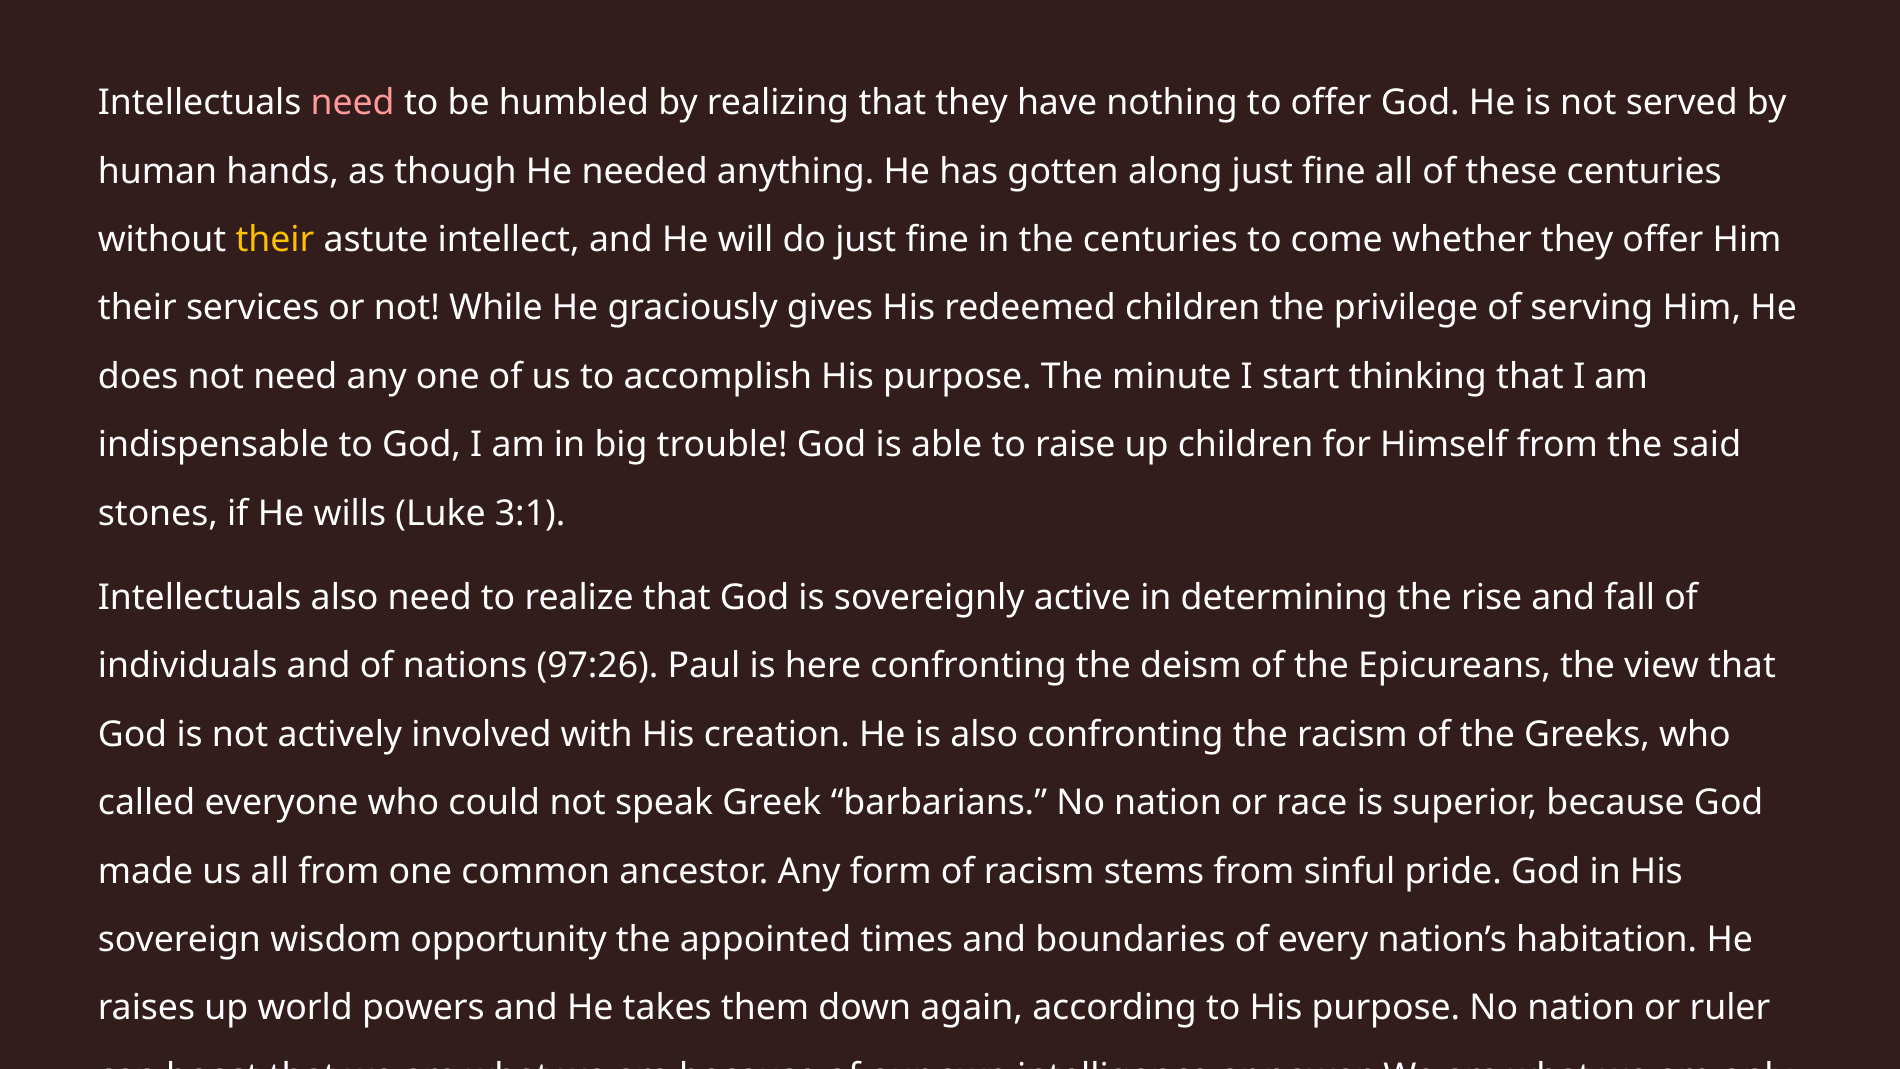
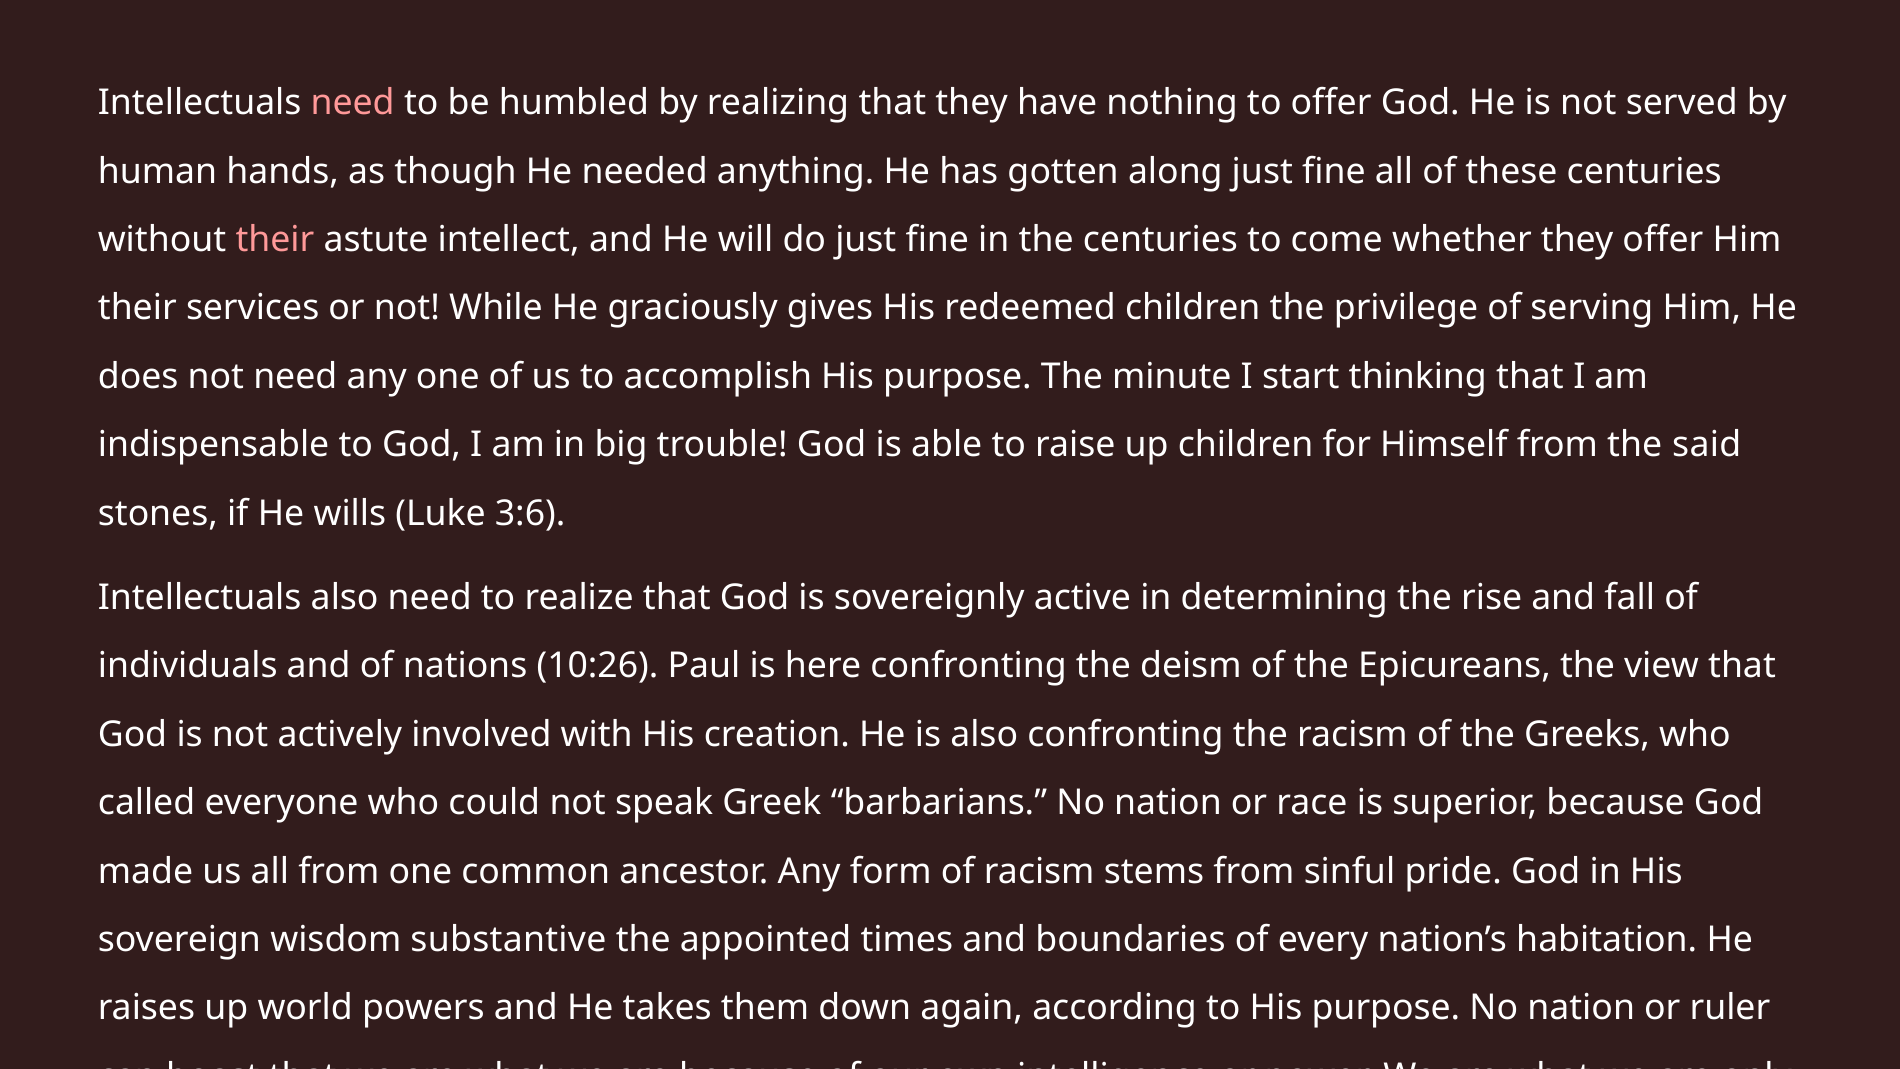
their colour: yellow -> pink (275, 240)
3:1: 3:1 -> 3:6 (530, 513)
97:26: 97:26 -> 10:26 (597, 666)
opportunity: opportunity -> substantive (508, 939)
